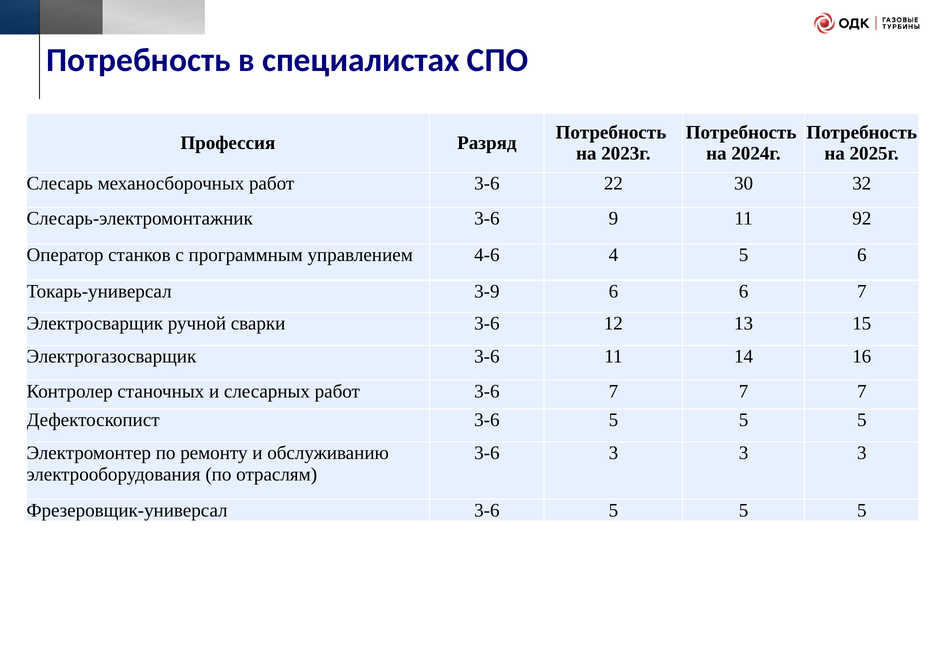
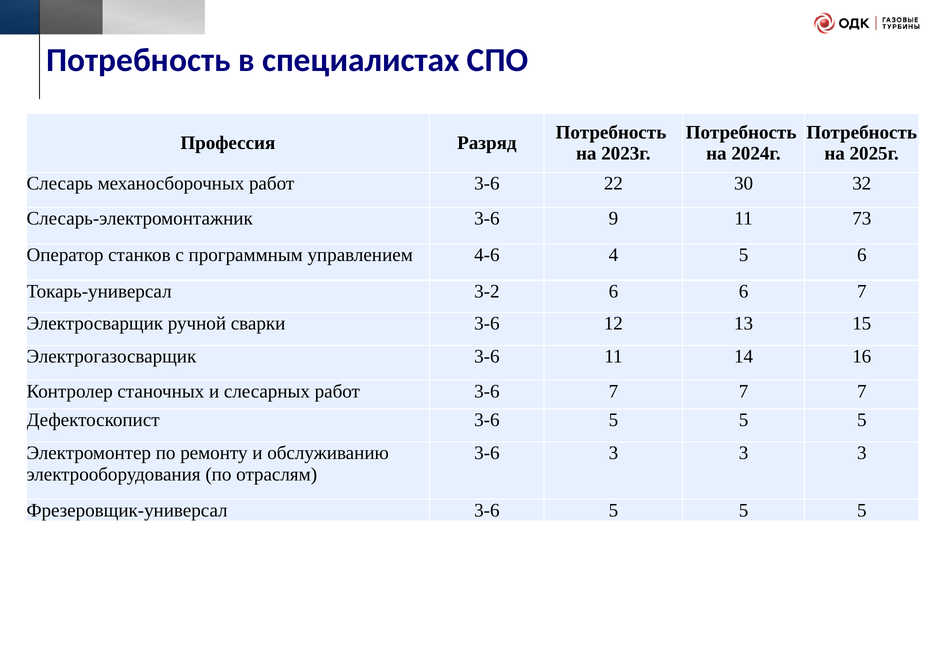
92: 92 -> 73 (862, 219)
3-9: 3-9 -> 3-2 (487, 291)
